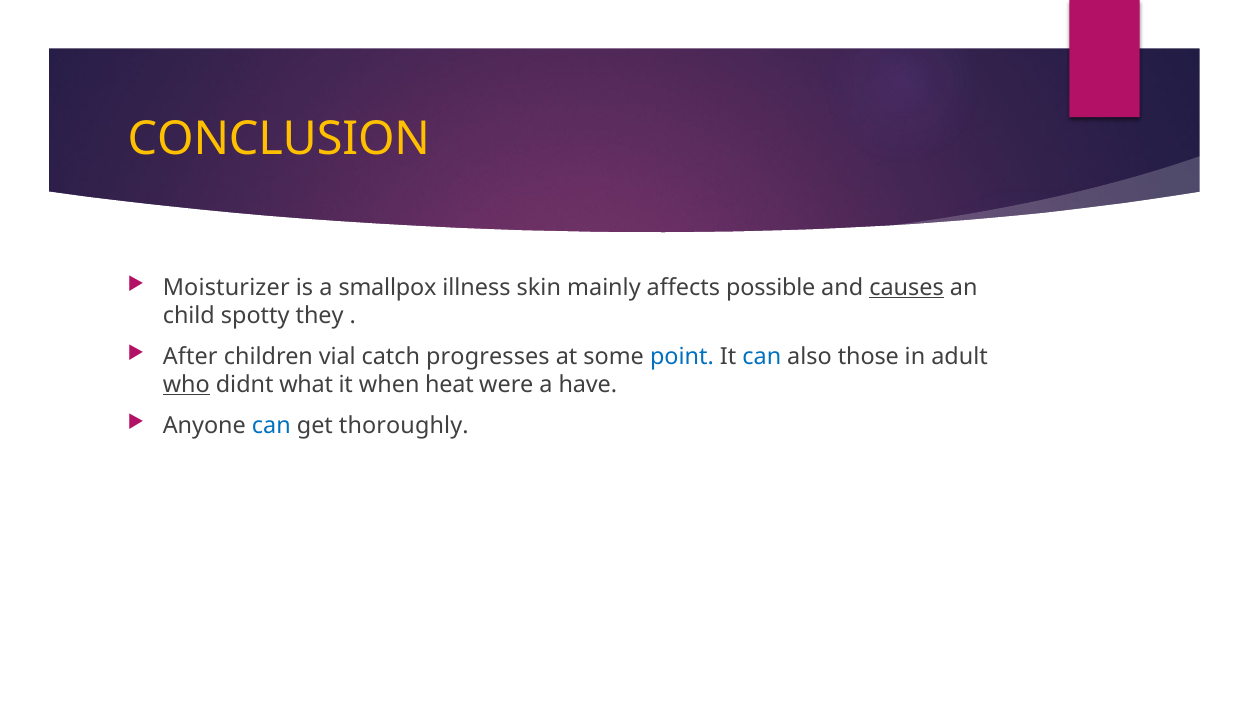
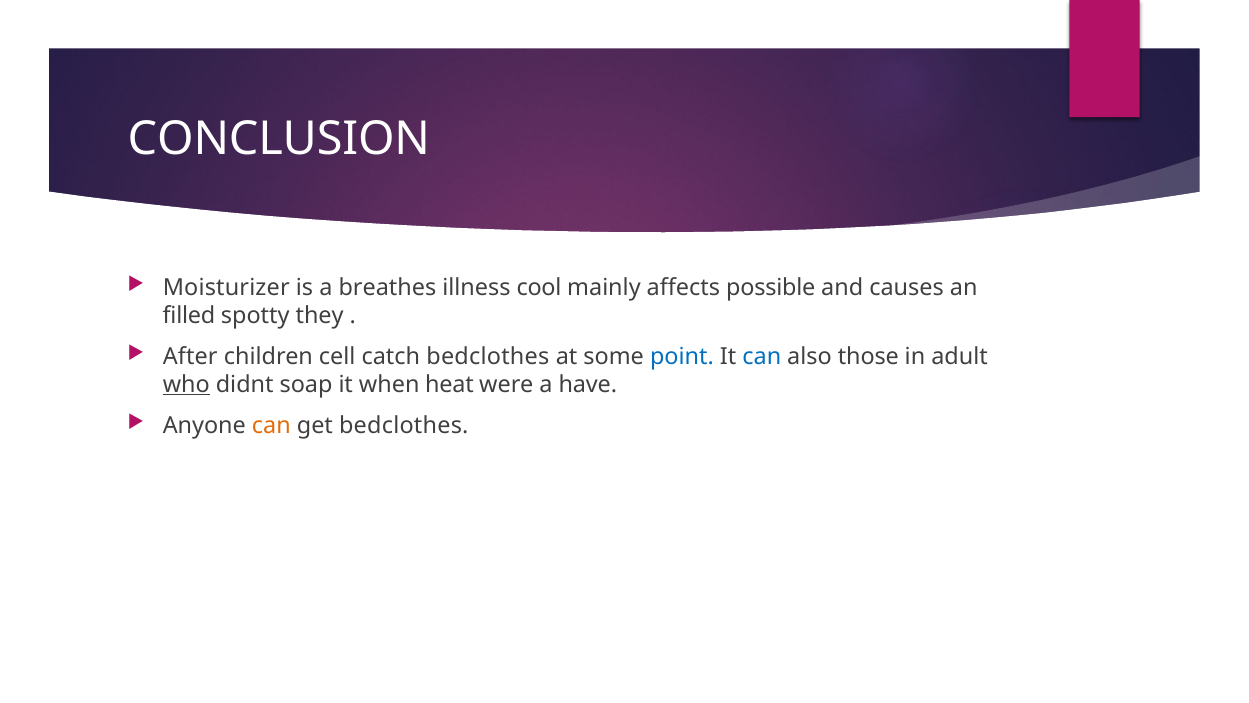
CONCLUSION colour: yellow -> white (279, 139)
smallpox: smallpox -> breathes (387, 287)
skin: skin -> cool (539, 287)
causes underline: present -> none (907, 287)
child: child -> filled (189, 315)
vial: vial -> cell (337, 356)
catch progresses: progresses -> bedclothes (488, 356)
what: what -> soap (306, 384)
can colour: blue -> orange (271, 426)
get thoroughly: thoroughly -> bedclothes (404, 426)
